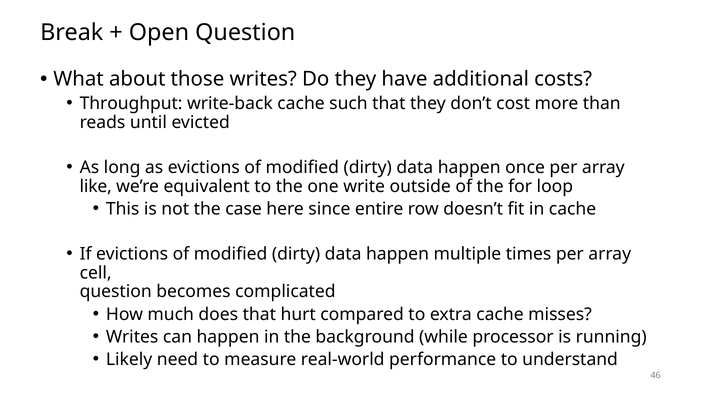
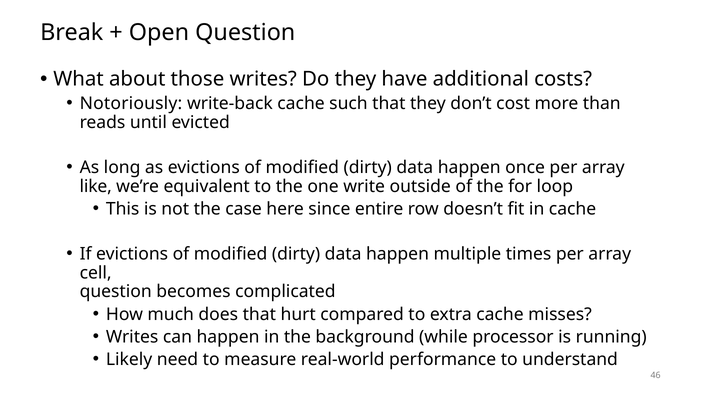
Throughput: Throughput -> Notoriously (131, 103)
